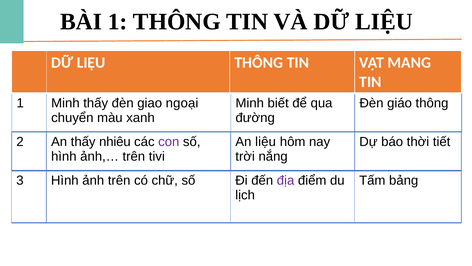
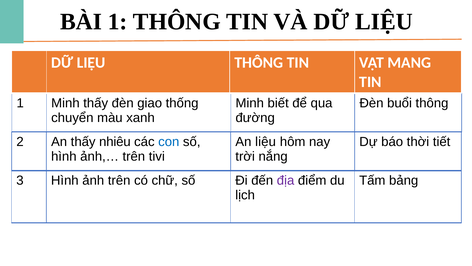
ngoại: ngoại -> thống (182, 103)
giáo: giáo -> buổi (400, 103)
con colour: purple -> blue (169, 142)
